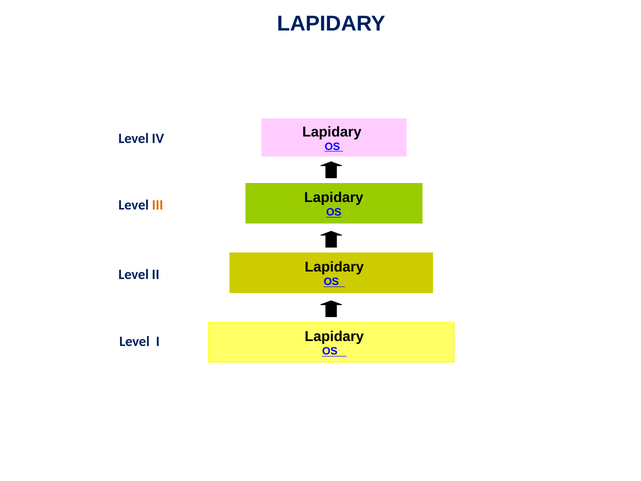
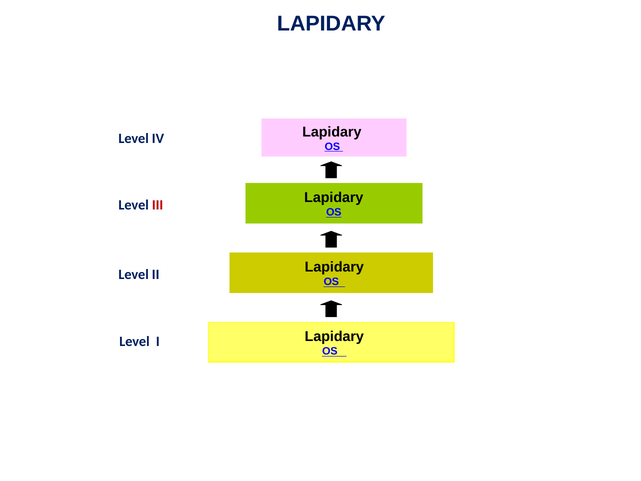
III colour: orange -> red (158, 205)
